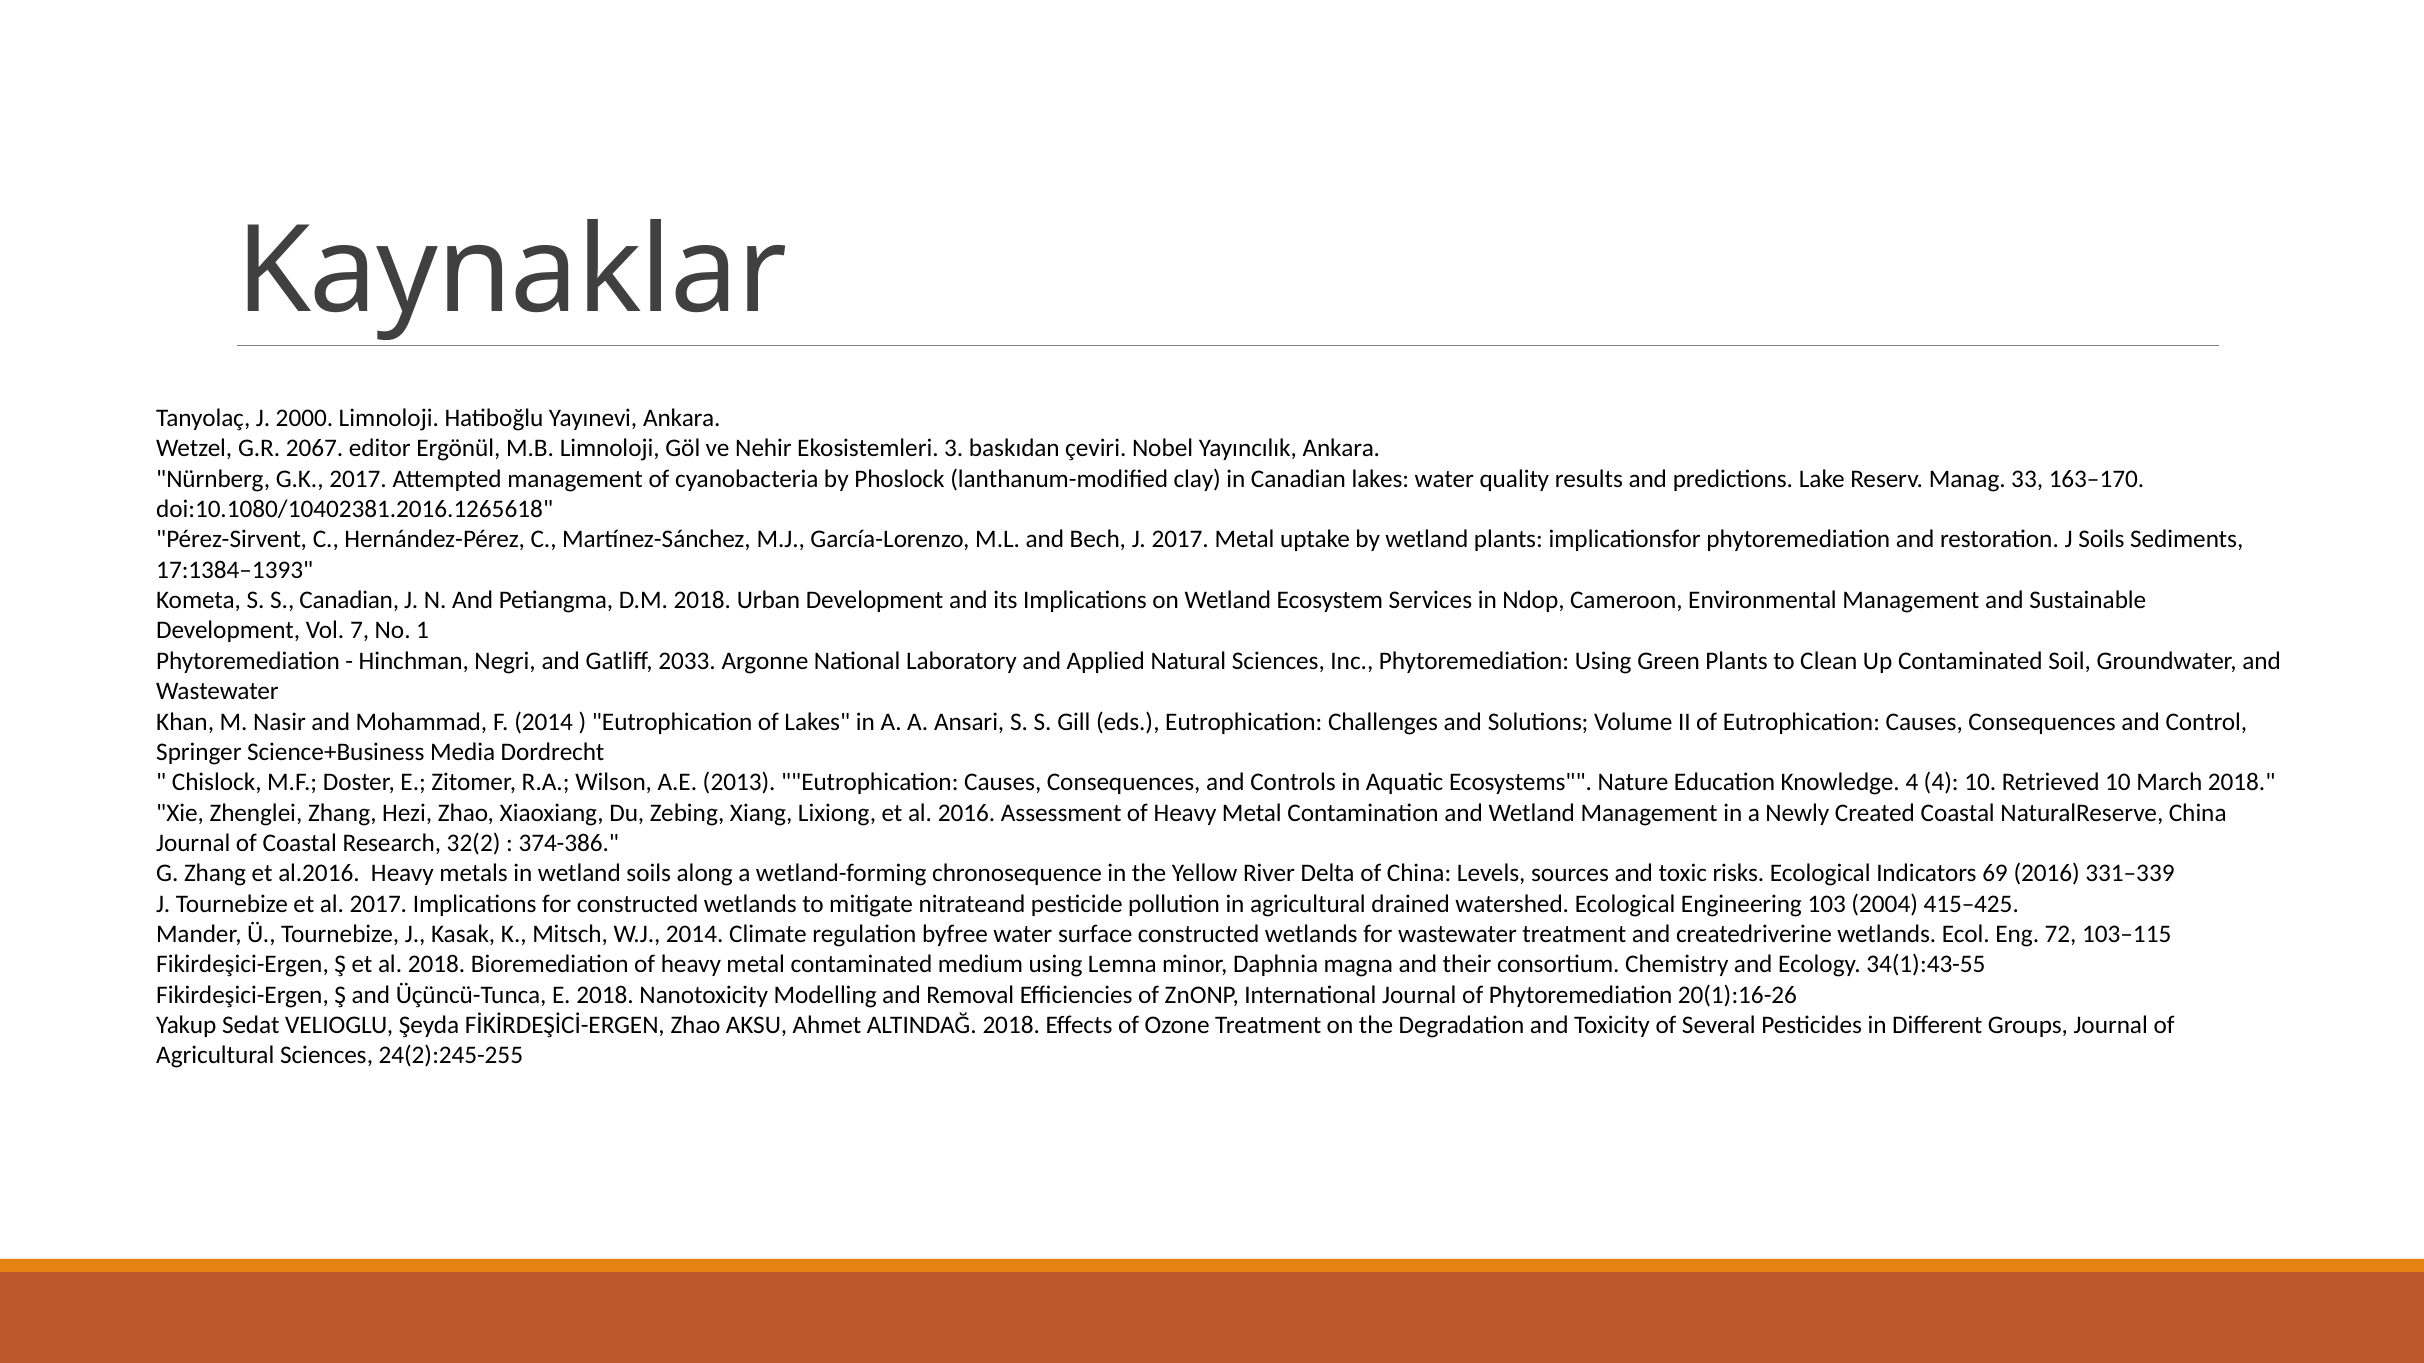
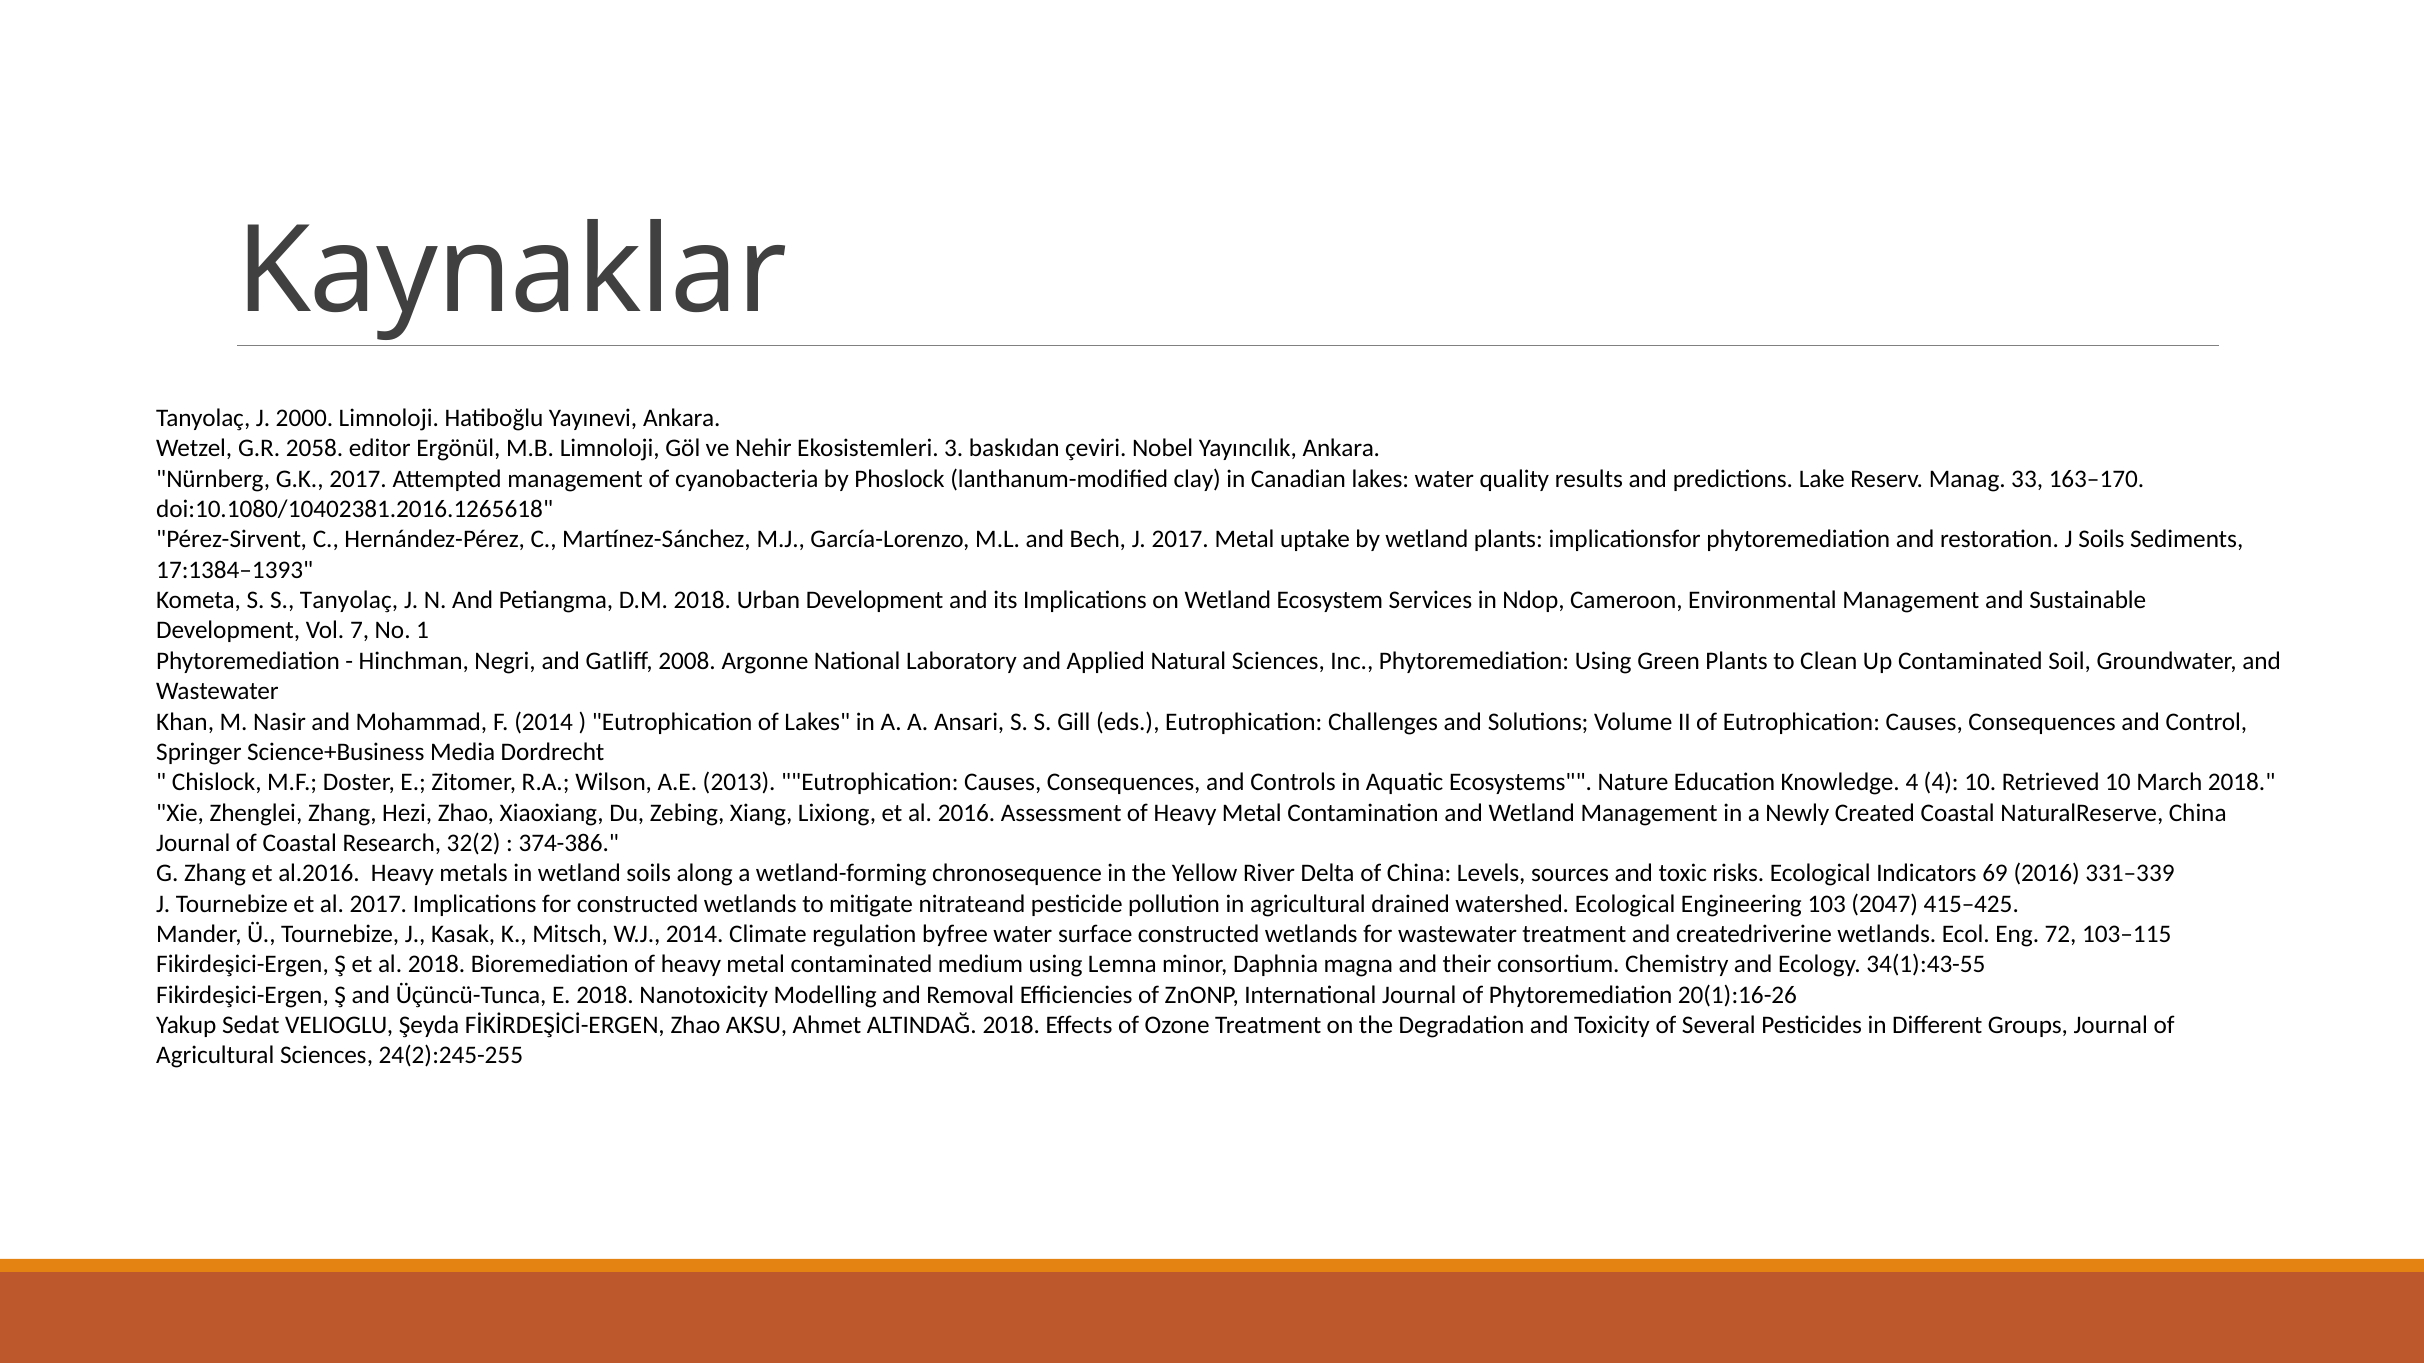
2067: 2067 -> 2058 (315, 449)
S Canadian: Canadian -> Tanyolaç (349, 601)
2033: 2033 -> 2008 (687, 661)
2004: 2004 -> 2047 (1885, 904)
